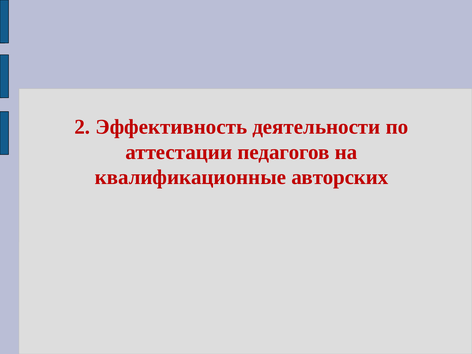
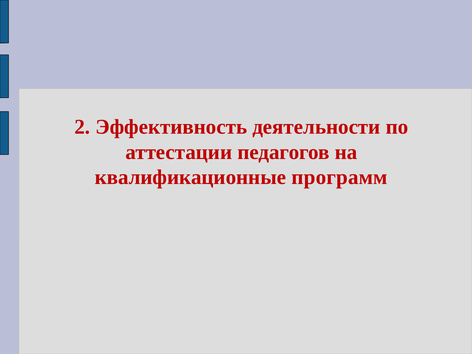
авторских: авторских -> программ (340, 177)
